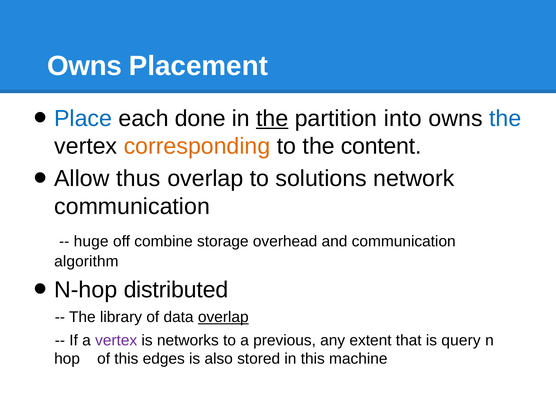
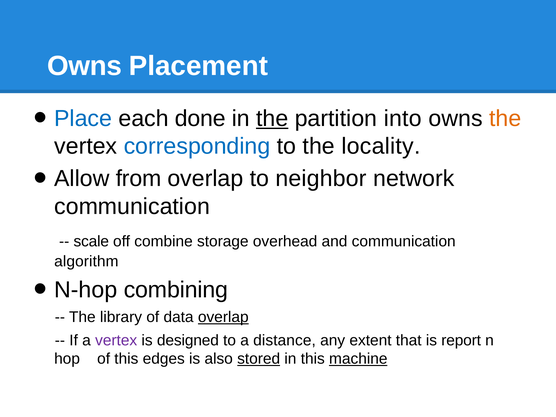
the colour: blue -> orange (505, 118)
corresponding colour: orange -> blue (197, 146)
content: content -> locality (381, 146)
thus: thus -> from (139, 179)
solutions: solutions -> neighbor (321, 179)
huge: huge -> scale (91, 241)
distributed: distributed -> combining (176, 290)
networks: networks -> designed (188, 340)
previous: previous -> distance (285, 340)
query: query -> report (461, 340)
stored underline: none -> present (259, 359)
machine underline: none -> present (358, 359)
